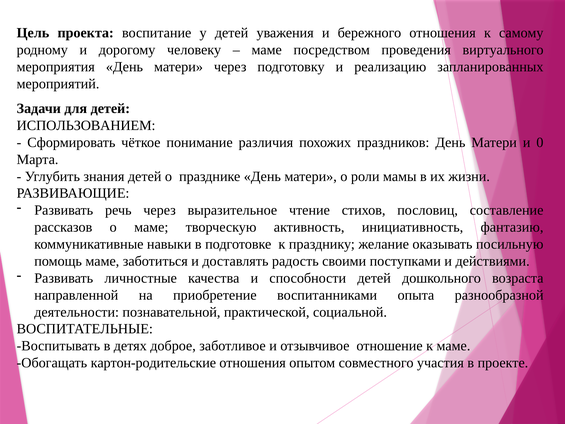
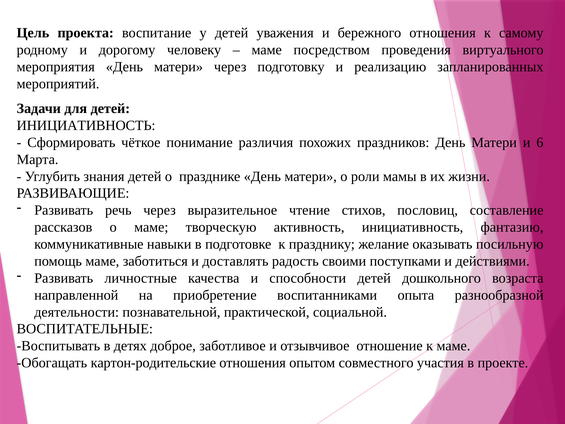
ИСПОЛЬЗОВАНИЕМ: ИСПОЛЬЗОВАНИЕМ -> ИНИЦИАТИВНОСТЬ (86, 125)
0: 0 -> 6 (540, 142)
